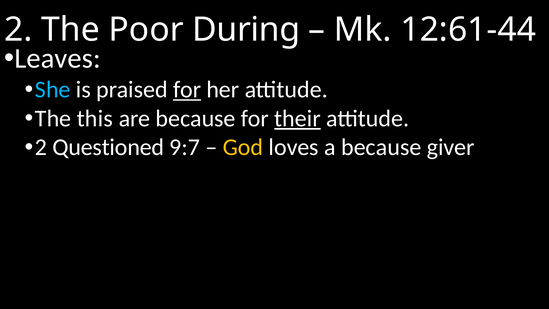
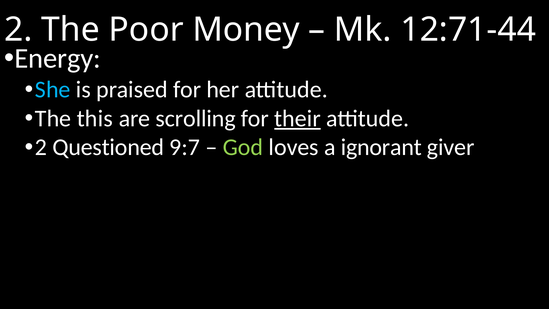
During: During -> Money (246, 30)
12:61-44: 12:61-44 -> 12:71-44 (468, 30)
Leaves: Leaves -> Energy (58, 58)
for underline: present -> none (187, 90)
are because: because -> scrolling (196, 118)
God colour: yellow -> light green (243, 147)
a because: because -> ignorant (381, 147)
